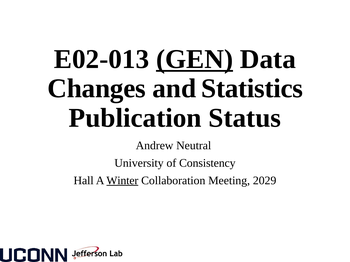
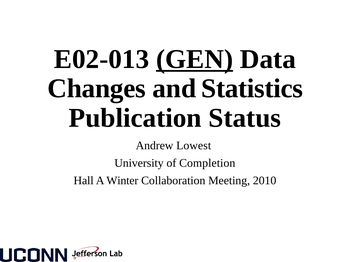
Neutral: Neutral -> Lowest (194, 146)
Consistency: Consistency -> Completion (207, 163)
Winter underline: present -> none (122, 181)
2029: 2029 -> 2010 (265, 181)
